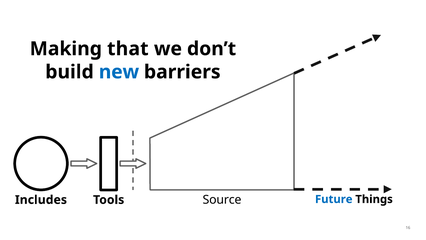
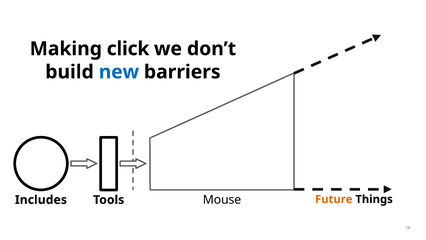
that: that -> click (128, 49)
Source: Source -> Mouse (222, 200)
Future colour: blue -> orange (334, 199)
